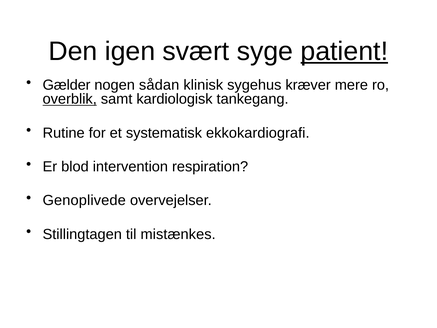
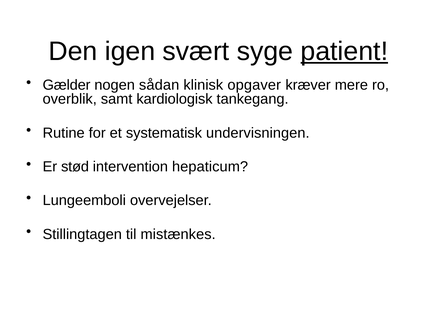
sygehus: sygehus -> opgaver (254, 85)
overblik underline: present -> none (70, 99)
ekkokardiografi: ekkokardiografi -> undervisningen (258, 133)
blod: blod -> stød (75, 167)
respiration: respiration -> hepaticum (210, 167)
Genoplivede: Genoplivede -> Lungeemboli (84, 200)
